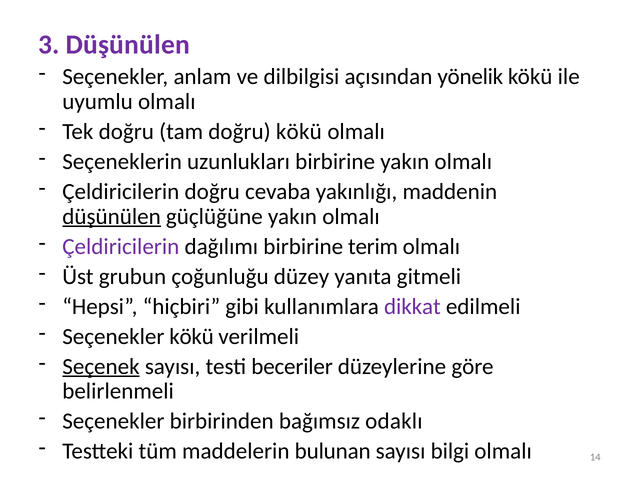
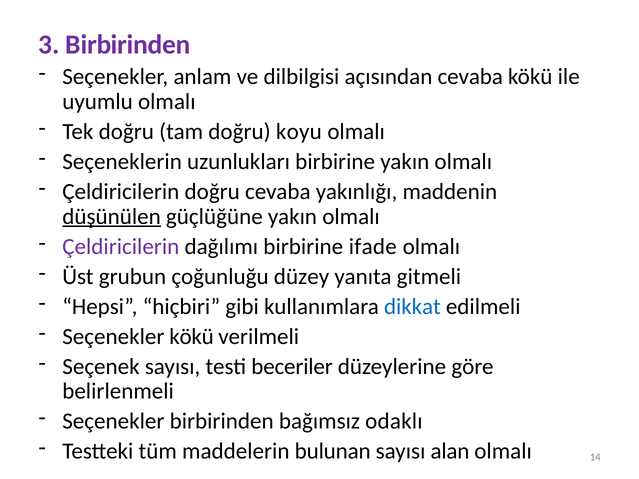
3 Düşünülen: Düşünülen -> Birbirinden (128, 45)
açısından yönelik: yönelik -> cevaba (470, 77)
doğru kökü: kökü -> koyu (299, 132)
terim: terim -> ifade (373, 247)
dikkat colour: purple -> blue (412, 307)
Seçenek underline: present -> none (101, 367)
bilgi: bilgi -> alan (450, 452)
